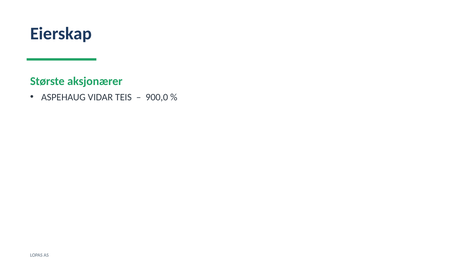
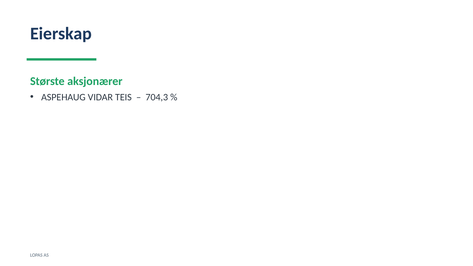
900,0: 900,0 -> 704,3 (157, 97)
